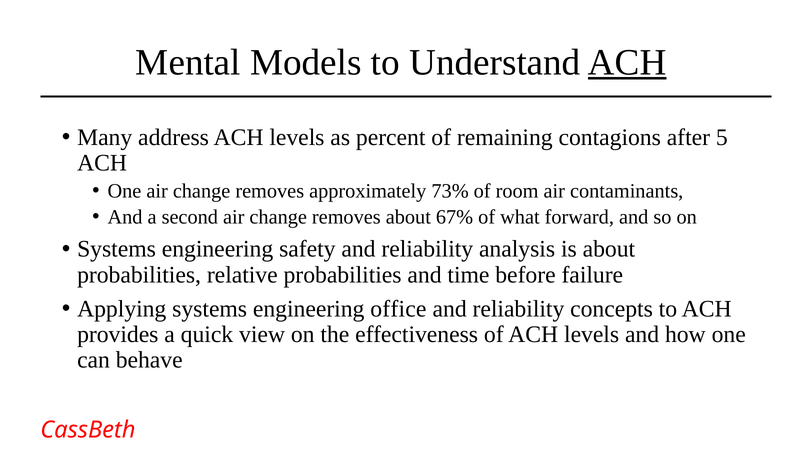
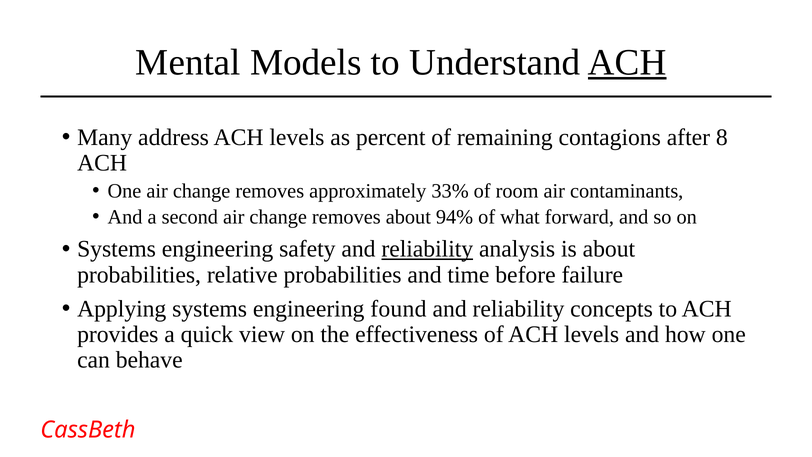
5: 5 -> 8 (722, 137)
73%: 73% -> 33% (450, 191)
67%: 67% -> 94% (455, 217)
reliability underline: none -> present (427, 249)
office: office -> found (398, 309)
